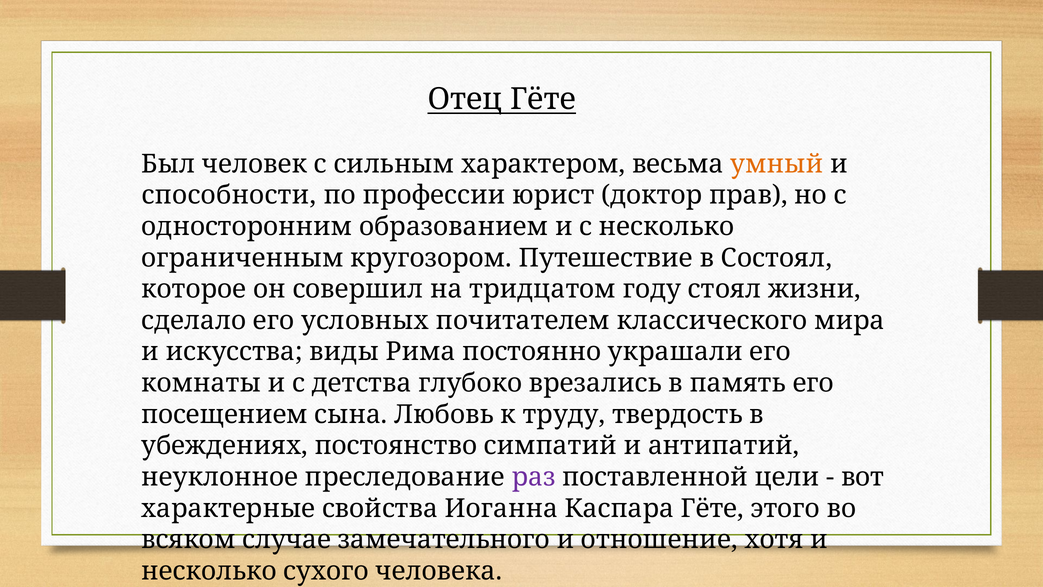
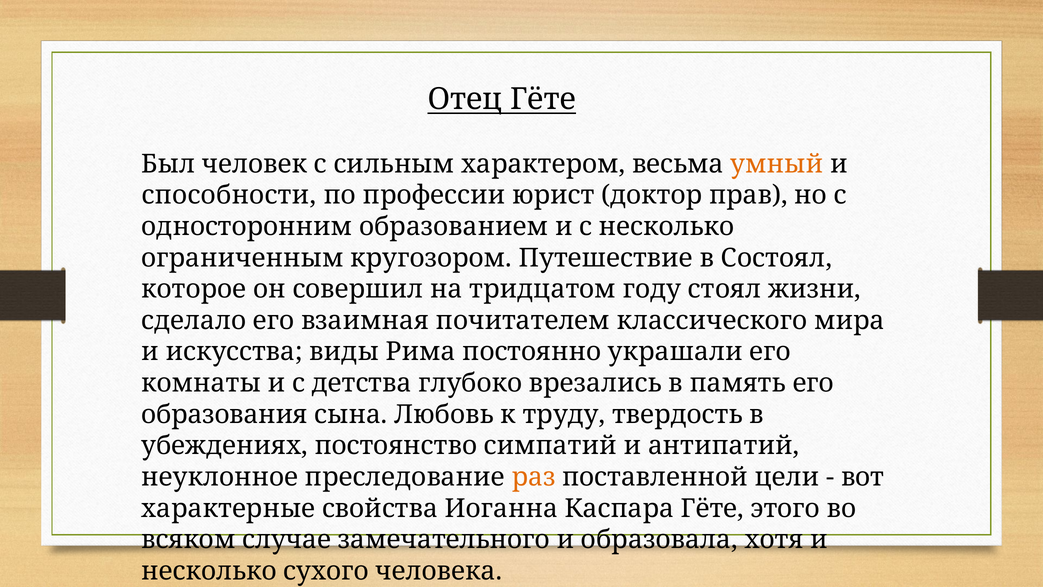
условных: условных -> взаимная (365, 320)
посещением: посещением -> образования (225, 414)
раз colour: purple -> orange (534, 477)
отношение: отношение -> образовала (659, 539)
